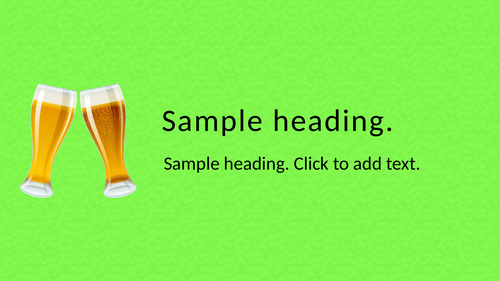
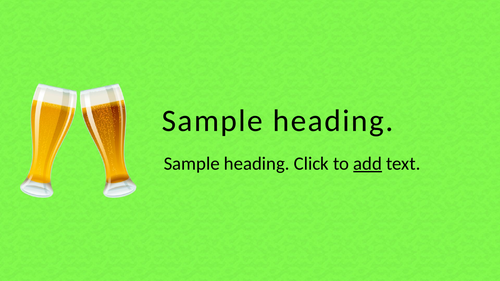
add underline: none -> present (368, 164)
